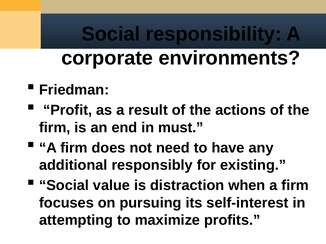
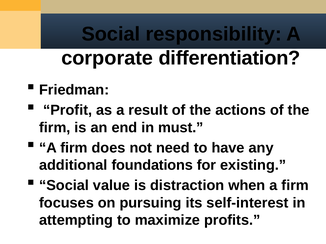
environments: environments -> differentiation (229, 58)
responsibly: responsibly -> foundations (152, 165)
